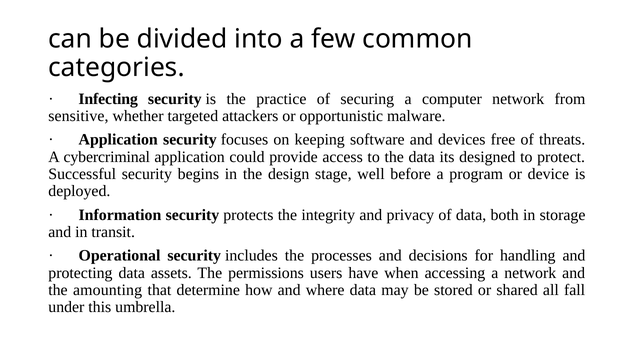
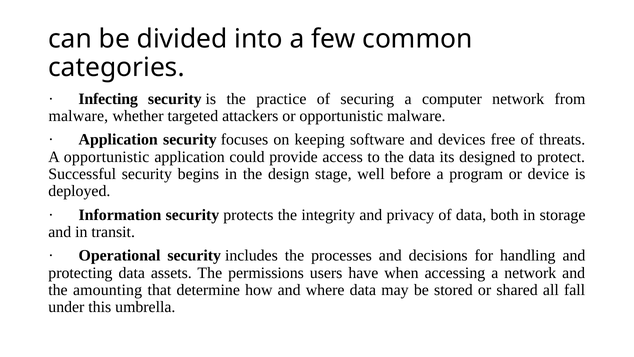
sensitive: sensitive -> malware (78, 116)
A cybercriminal: cybercriminal -> opportunistic (107, 157)
